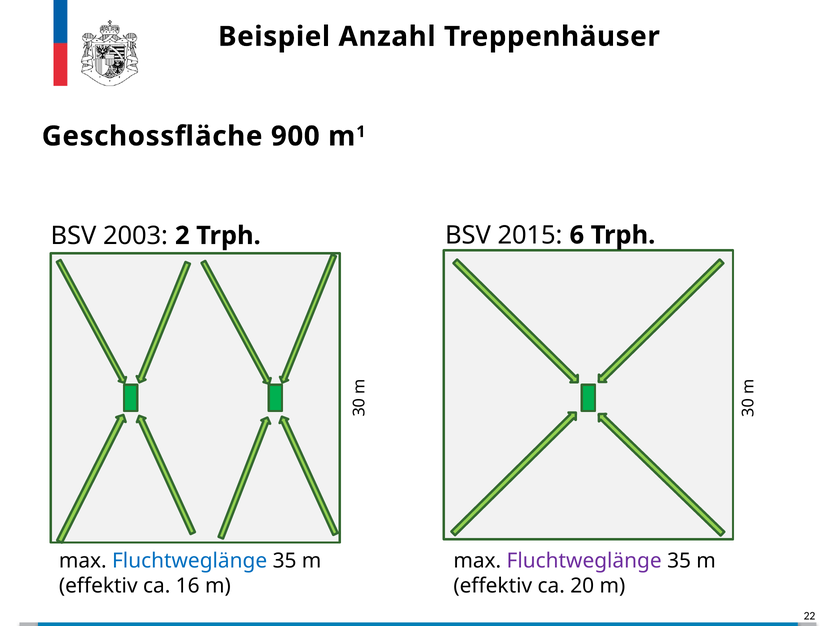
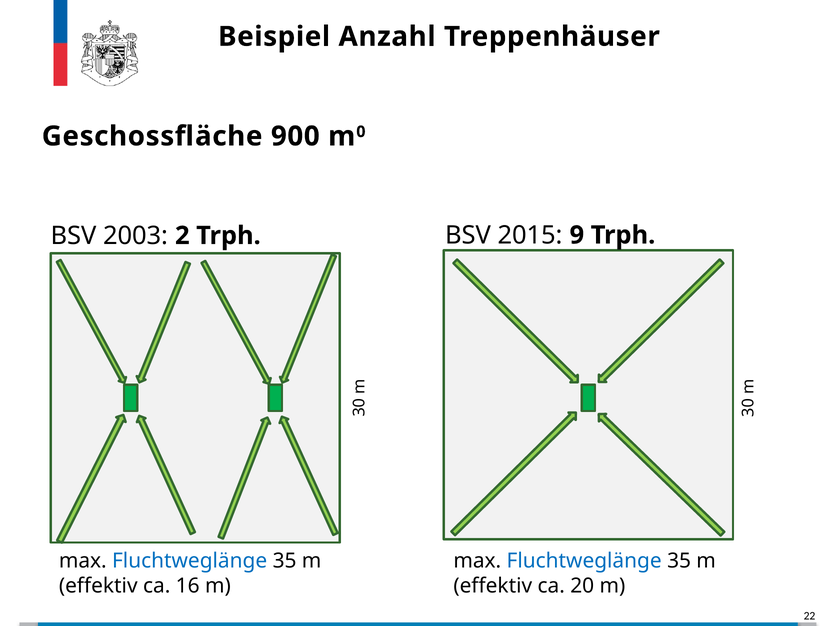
m 1: 1 -> 0 (361, 132)
6: 6 -> 9 (577, 235)
Fluchtweglänge colour: purple -> blue (584, 561)
